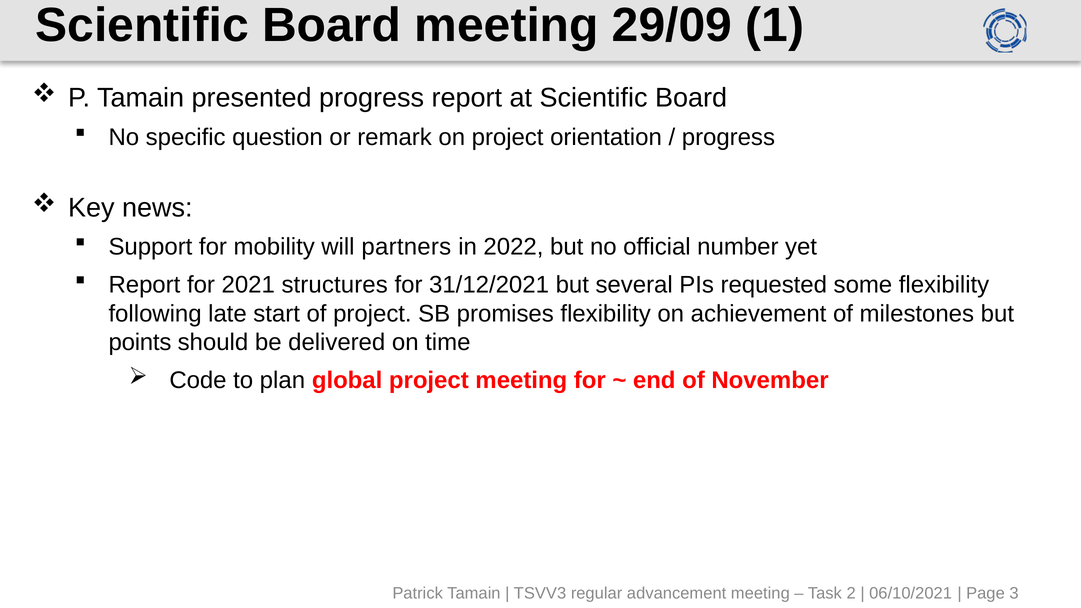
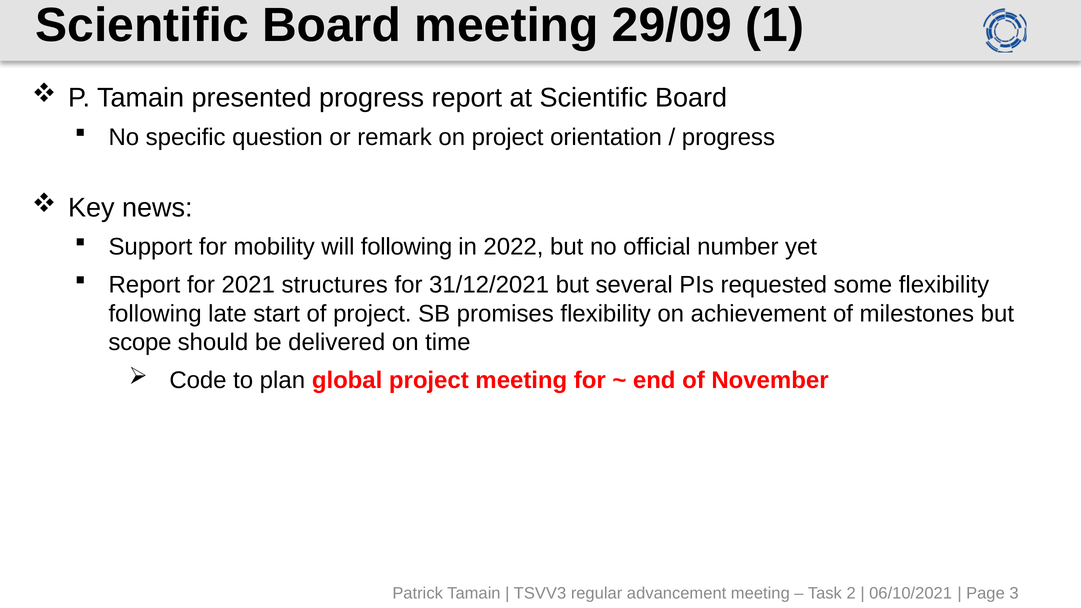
will partners: partners -> following (407, 247)
points: points -> scope (140, 343)
